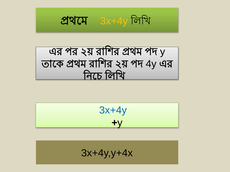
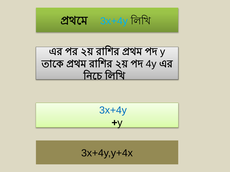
3x+4y colour: yellow -> light blue (114, 21)
